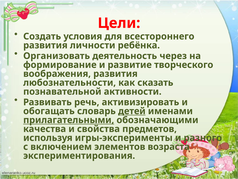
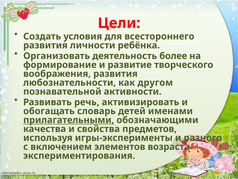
через: через -> более (173, 56)
сказать: сказать -> другом (155, 82)
детей underline: present -> none (132, 111)
